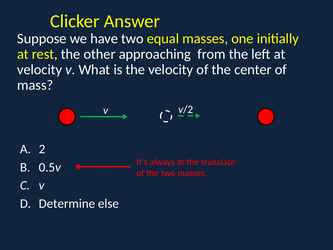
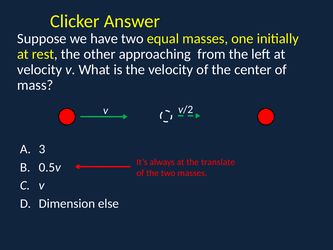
2: 2 -> 3 (42, 149)
Determine: Determine -> Dimension (67, 203)
